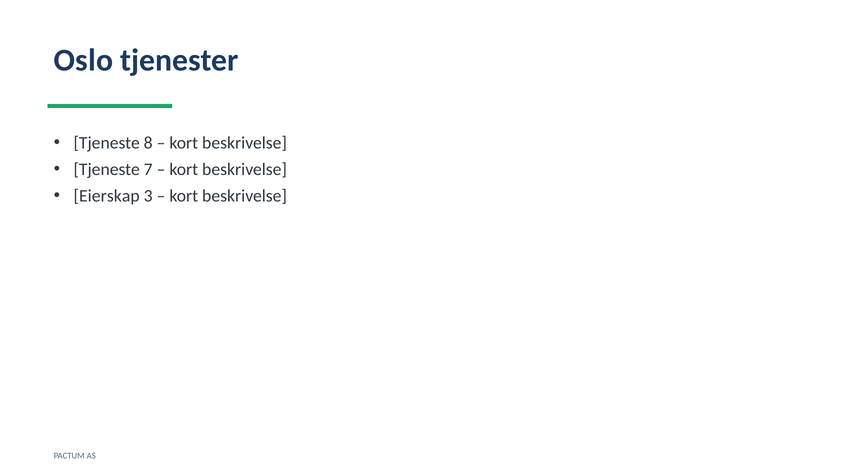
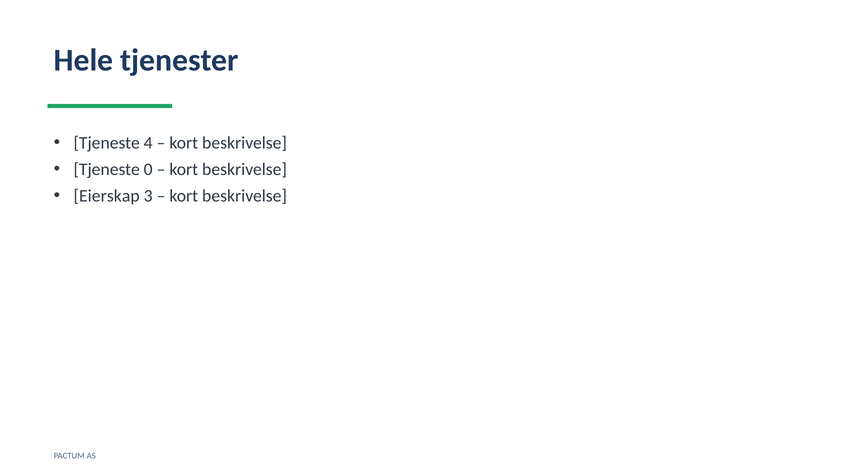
Oslo: Oslo -> Hele (83, 60)
8: 8 -> 4 (148, 143)
7: 7 -> 0 (148, 170)
